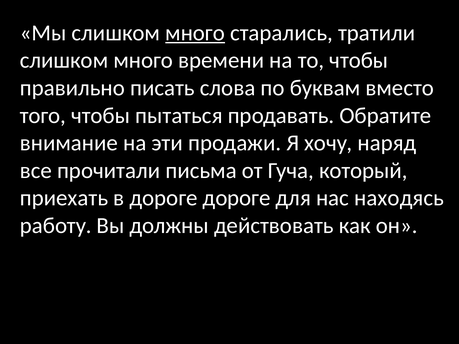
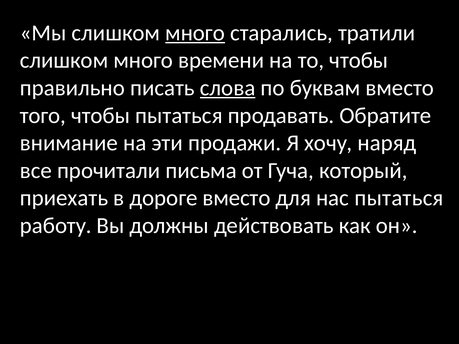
слова underline: none -> present (228, 88)
дороге дороге: дороге -> вместо (237, 198)
нас находясь: находясь -> пытаться (399, 198)
